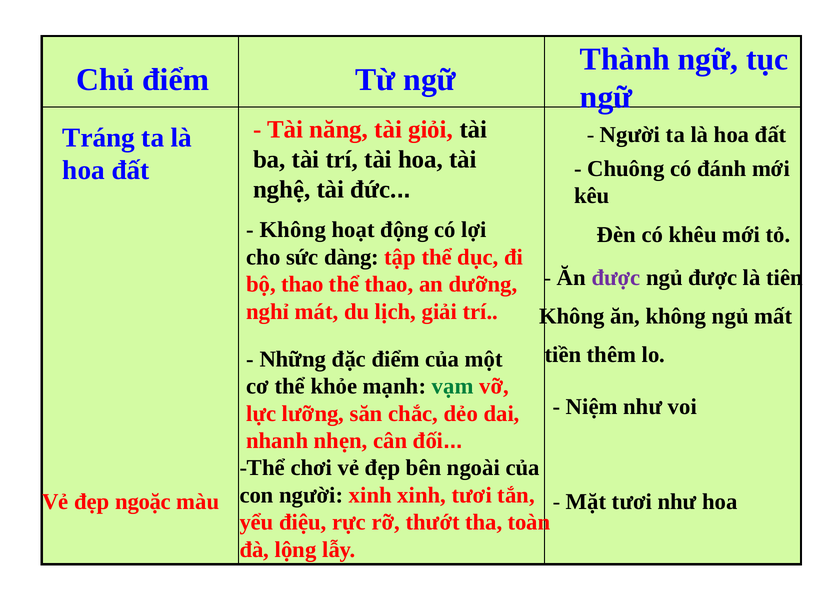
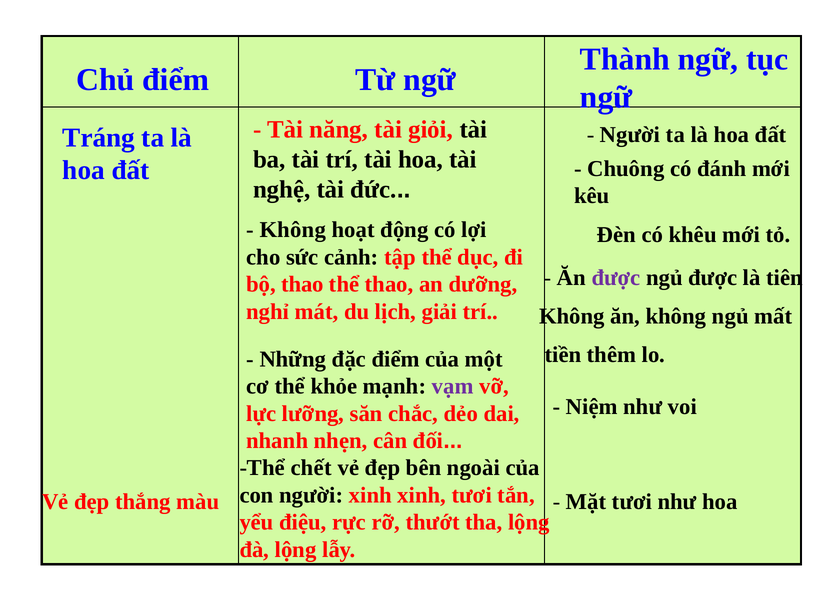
dàng: dàng -> cảnh (351, 258)
vạm colour: green -> purple (453, 387)
chơi: chơi -> chết (311, 469)
ngoặc: ngoặc -> thắng (143, 503)
tha toàn: toàn -> lộng (529, 523)
